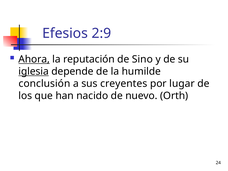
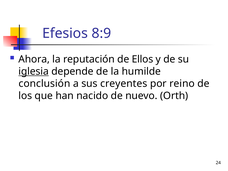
2:9: 2:9 -> 8:9 (101, 33)
Ahora underline: present -> none (34, 59)
Sino: Sino -> Ellos (142, 59)
lugar: lugar -> reino (182, 84)
